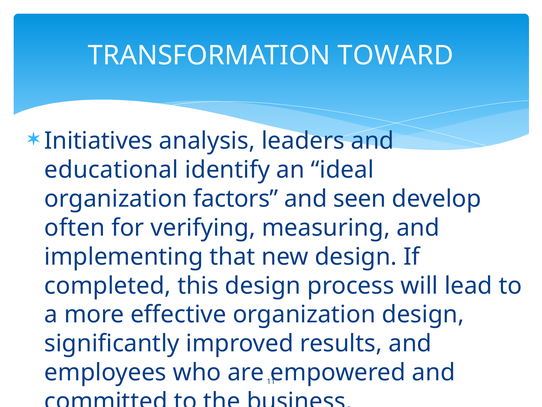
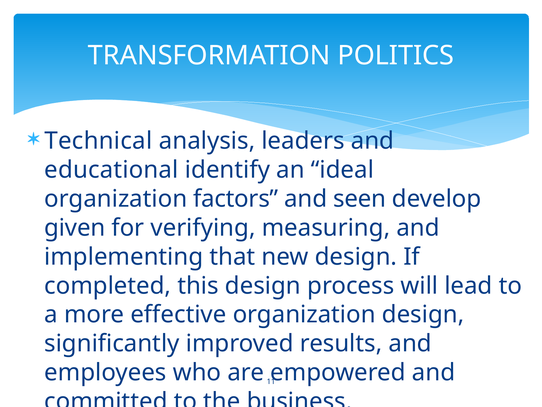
TOWARD: TOWARD -> POLITICS (396, 56)
Initiatives: Initiatives -> Technical (98, 141)
often: often -> given (75, 228)
